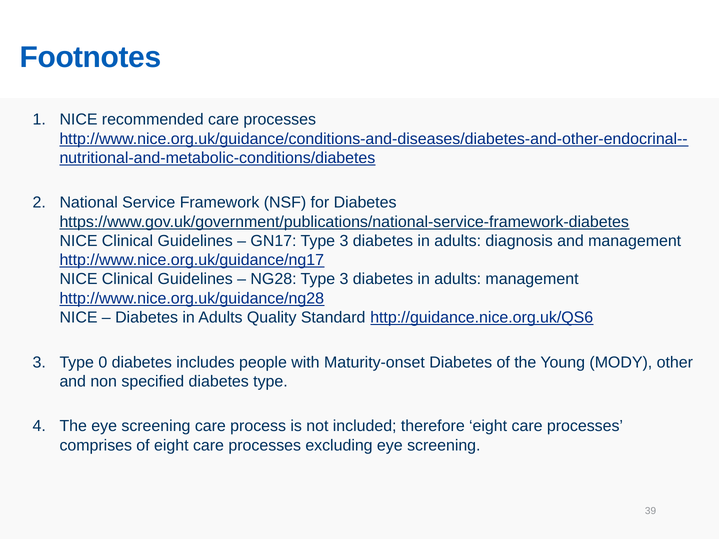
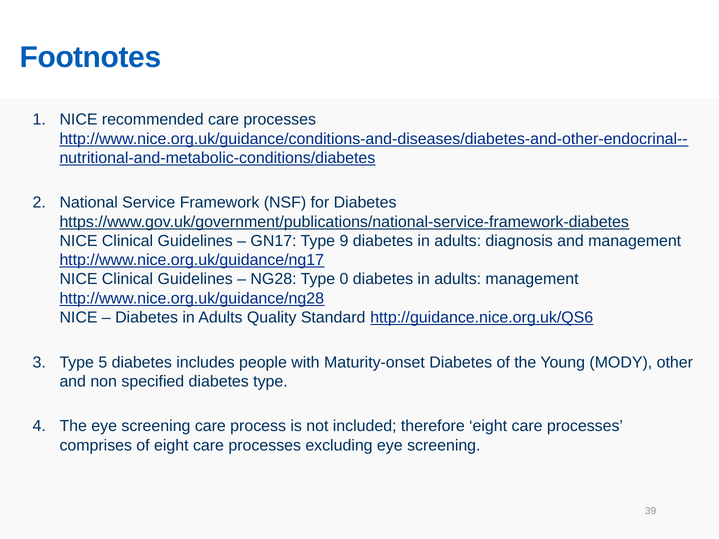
GN17 Type 3: 3 -> 9 (344, 241)
NG28 Type 3: 3 -> 0 (344, 279)
0: 0 -> 5 (103, 362)
